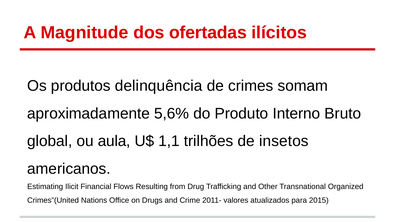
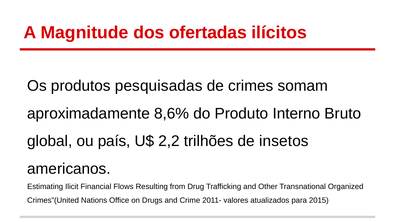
delinquência: delinquência -> pesquisadas (159, 86)
5,6%: 5,6% -> 8,6% (172, 114)
aula: aula -> país (114, 141)
1,1: 1,1 -> 2,2 (169, 141)
